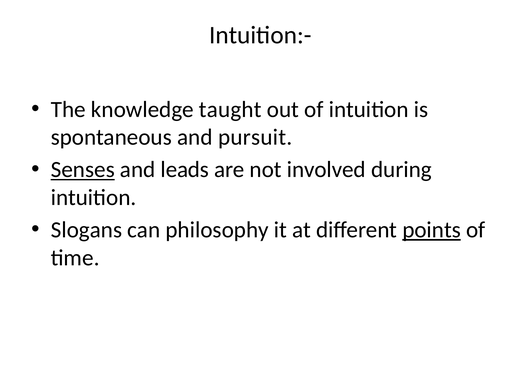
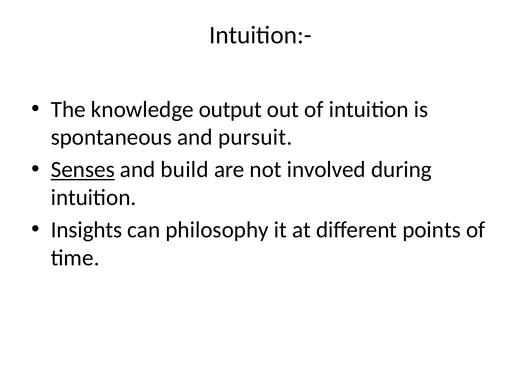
taught: taught -> output (230, 109)
leads: leads -> build (185, 170)
Slogans: Slogans -> Insights (86, 230)
points underline: present -> none (432, 230)
